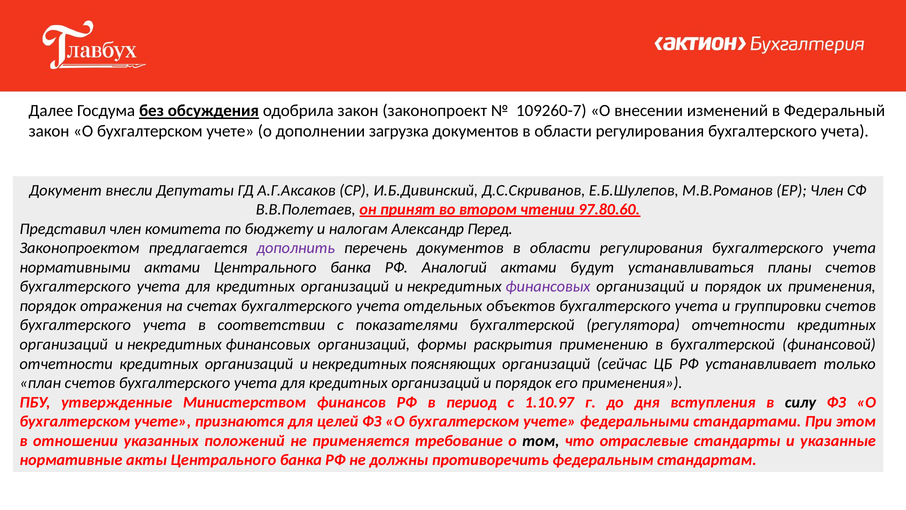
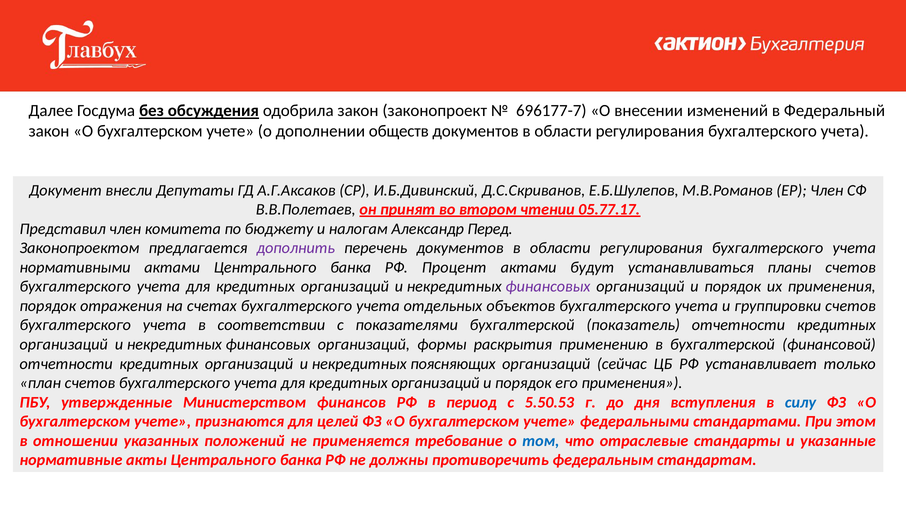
109260-7: 109260-7 -> 696177-7 (551, 111)
загрузка: загрузка -> обществ (399, 131)
97.80.60: 97.80.60 -> 05.77.17 (609, 209)
Аналогий: Аналогий -> Процент (454, 267)
регулятора: регулятора -> показатель (633, 325)
1.10.97: 1.10.97 -> 5.50.53 (549, 402)
силу colour: black -> blue (801, 402)
том colour: black -> blue (541, 440)
